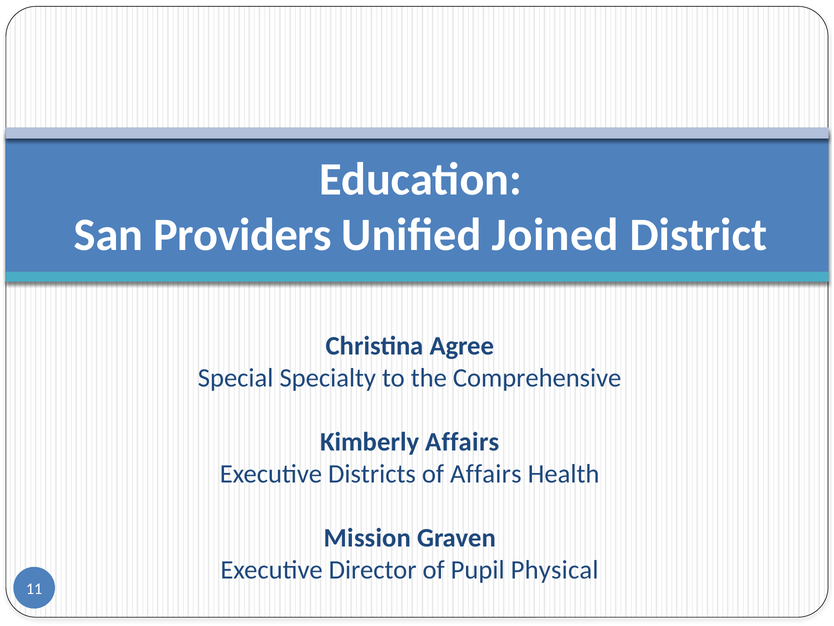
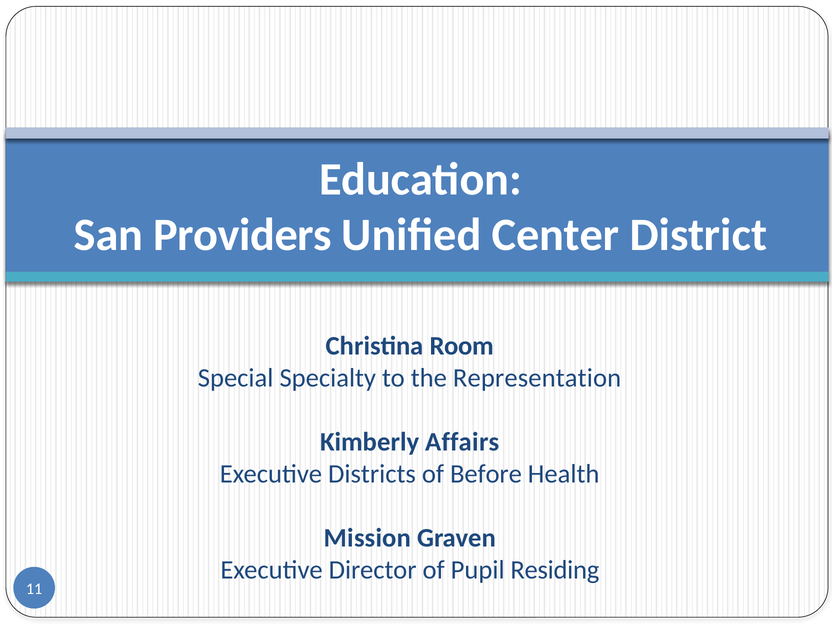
Joined: Joined -> Center (556, 235)
Agree: Agree -> Room (462, 346)
Comprehensive: Comprehensive -> Representation (537, 378)
of Affairs: Affairs -> Before (486, 474)
Physical: Physical -> Residing (555, 569)
